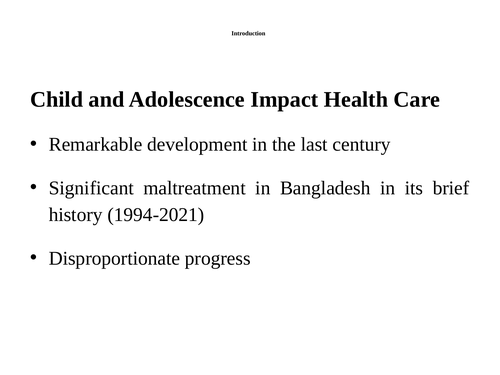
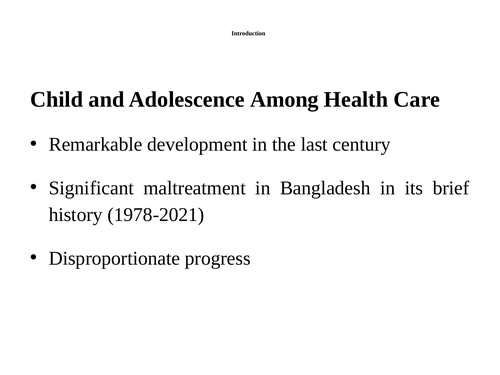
Impact: Impact -> Among (284, 100)
1994-2021: 1994-2021 -> 1978-2021 (156, 215)
